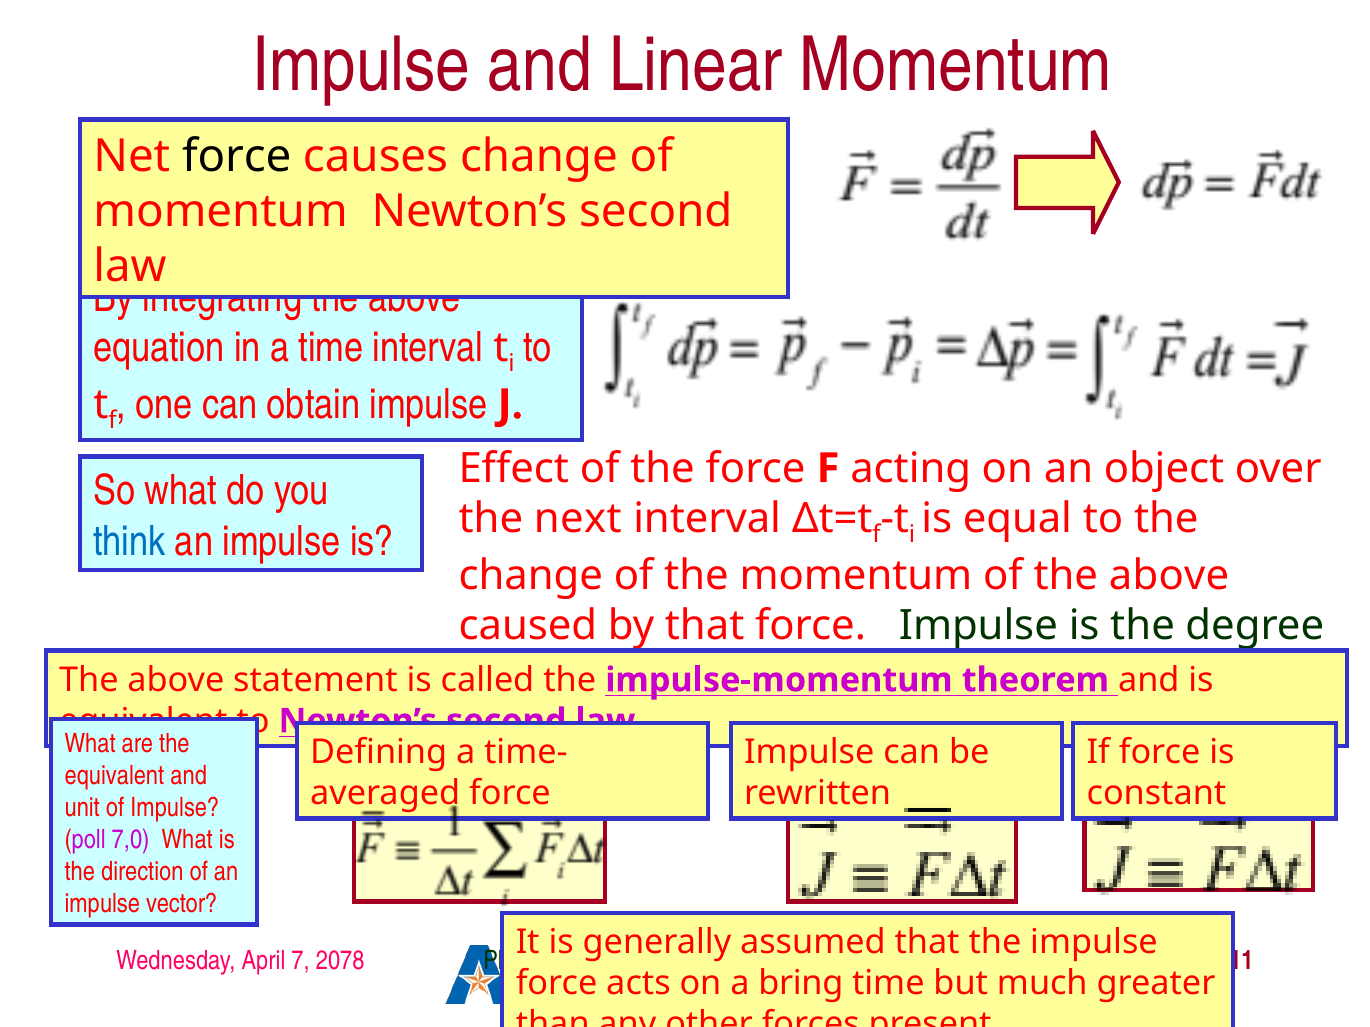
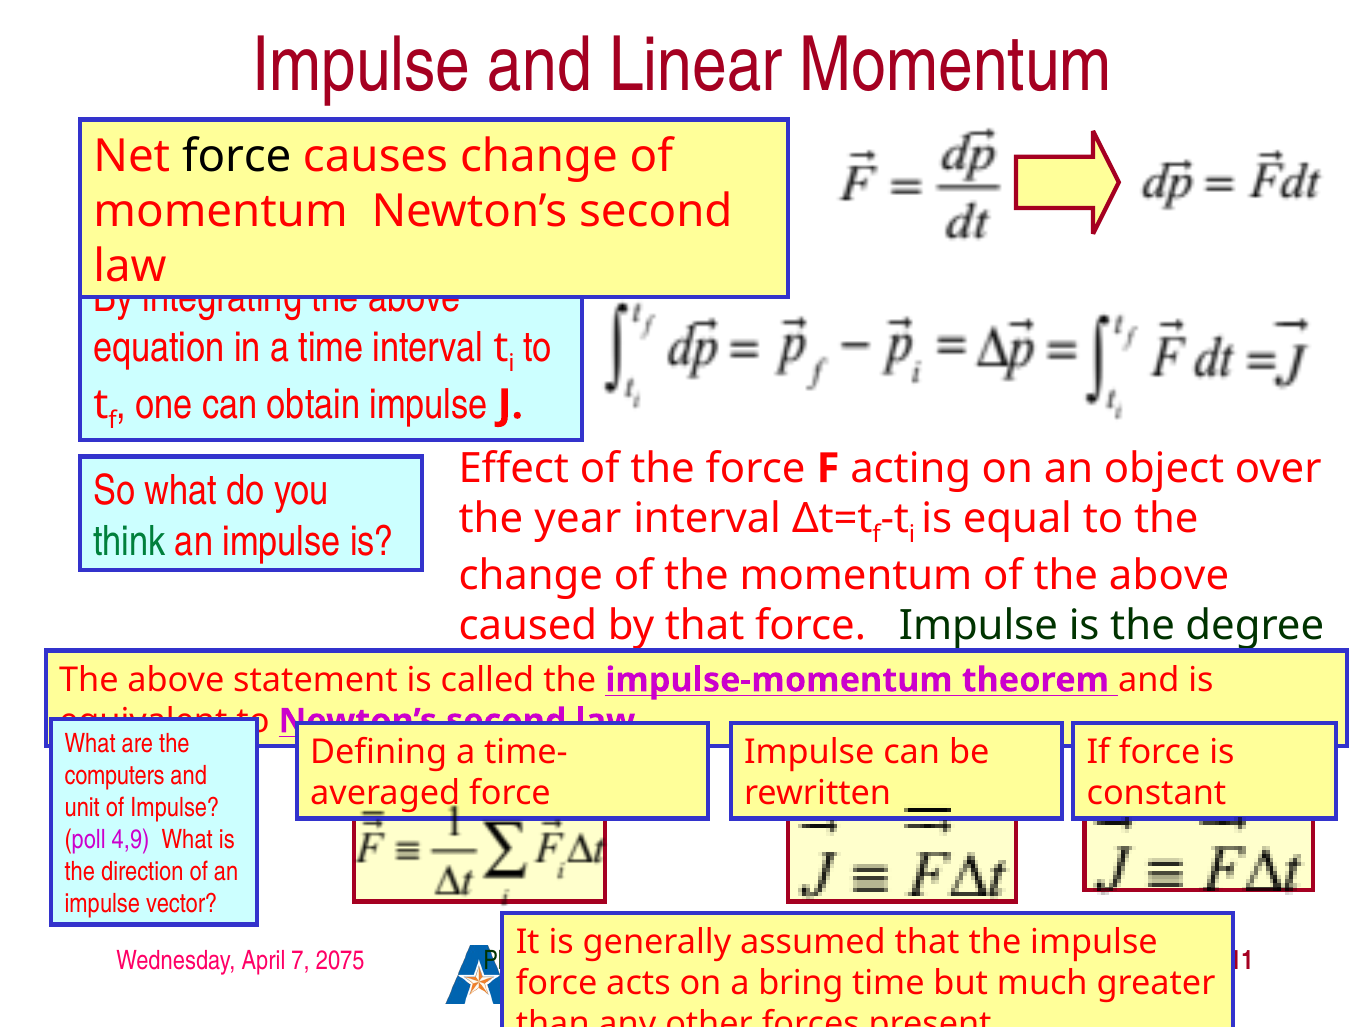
next: next -> year (578, 519)
think colour: blue -> green (129, 542)
equivalent: equivalent -> computers (115, 776)
7,0: 7,0 -> 4,9 (131, 840)
2078: 2078 -> 2075 (340, 961)
